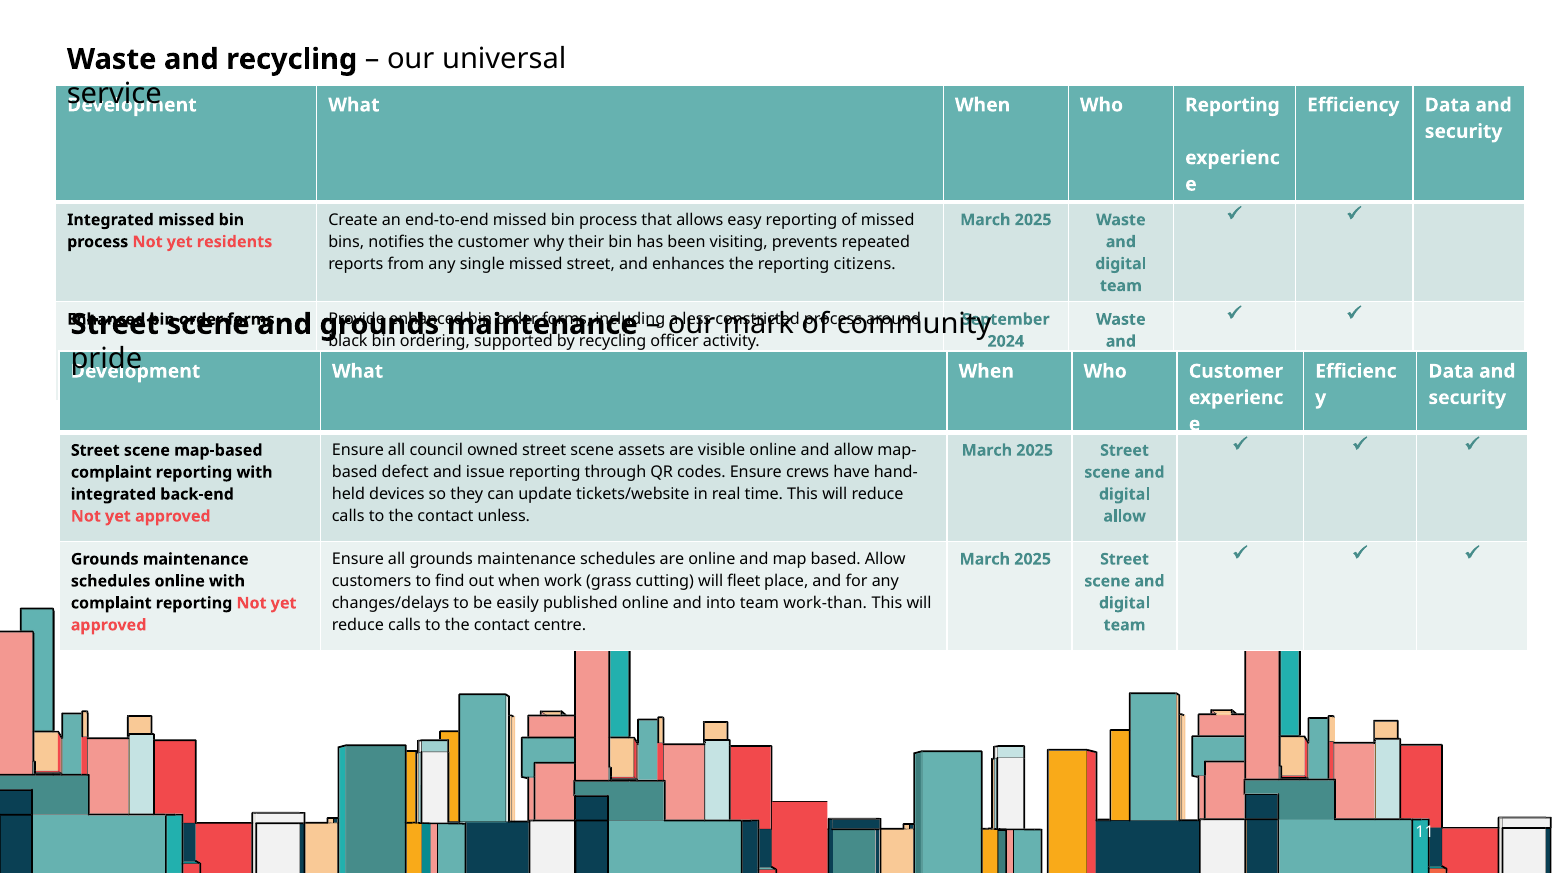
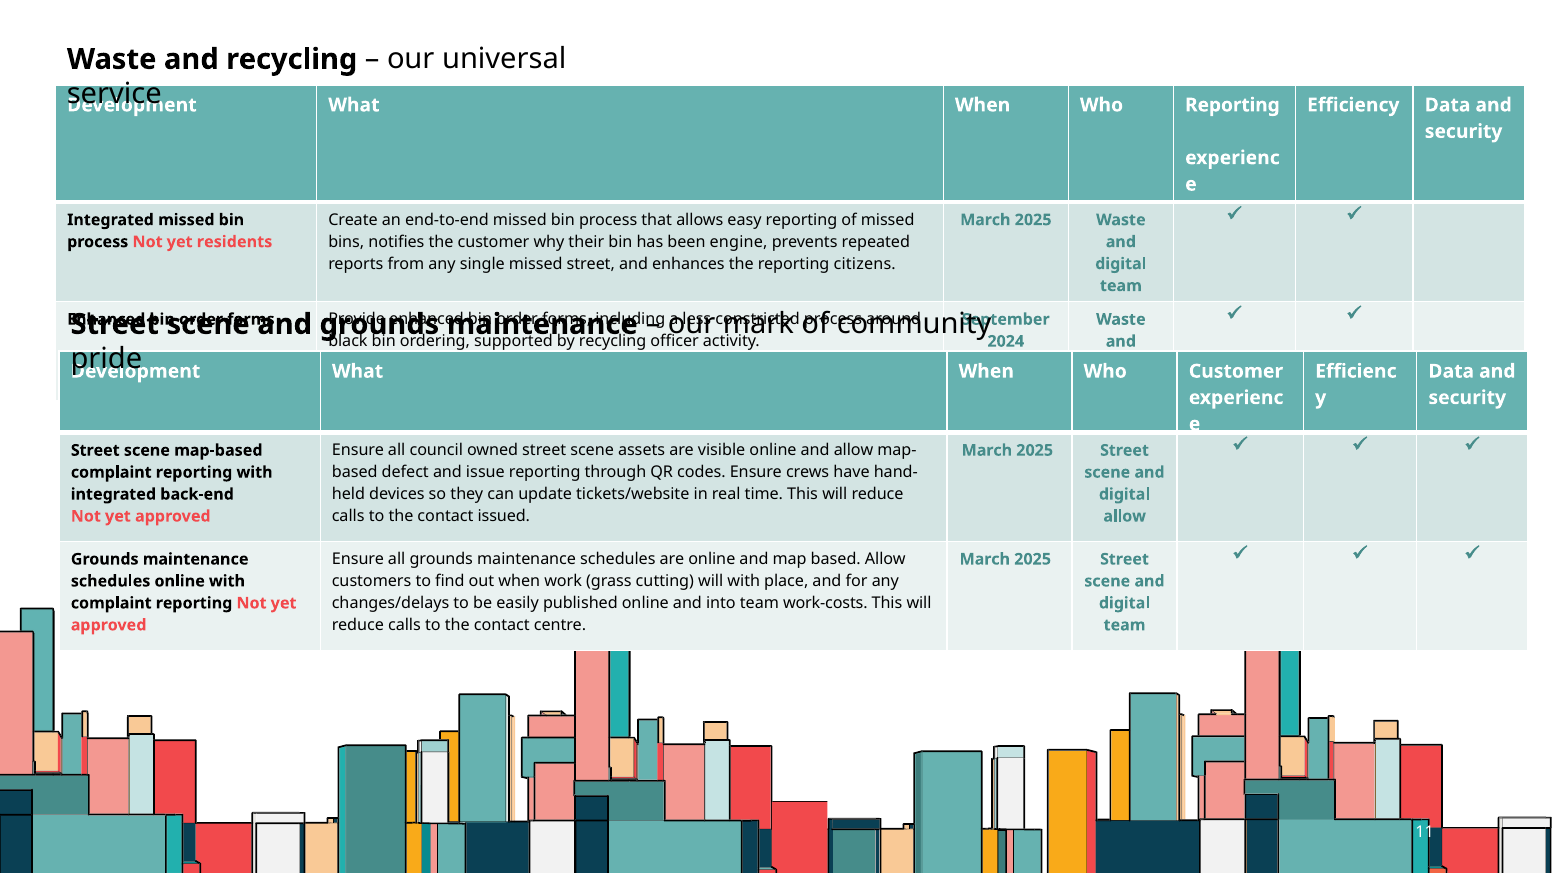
visiting: visiting -> engine (739, 242)
unless: unless -> issued (504, 516)
will fleet: fleet -> with (744, 581)
work-than: work-than -> work-costs (825, 603)
